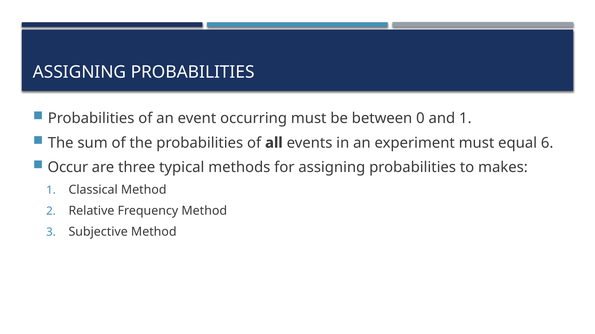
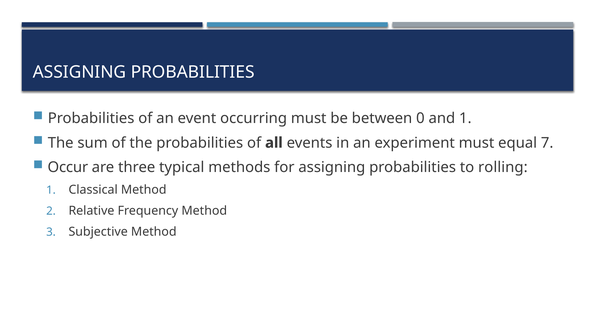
6: 6 -> 7 (547, 143)
makes: makes -> rolling (503, 168)
